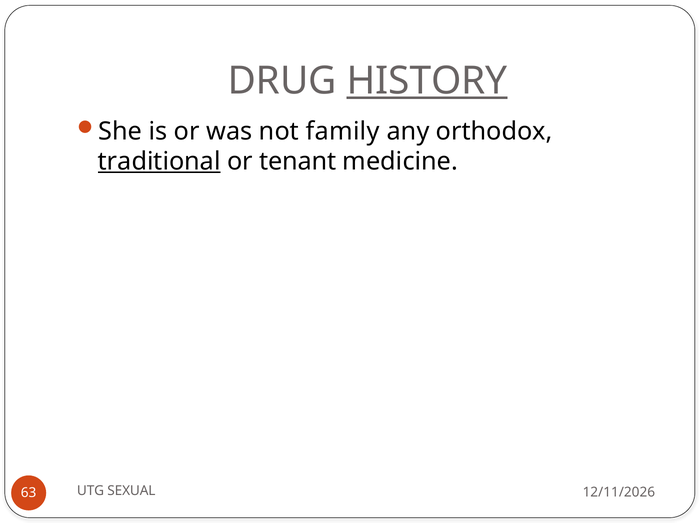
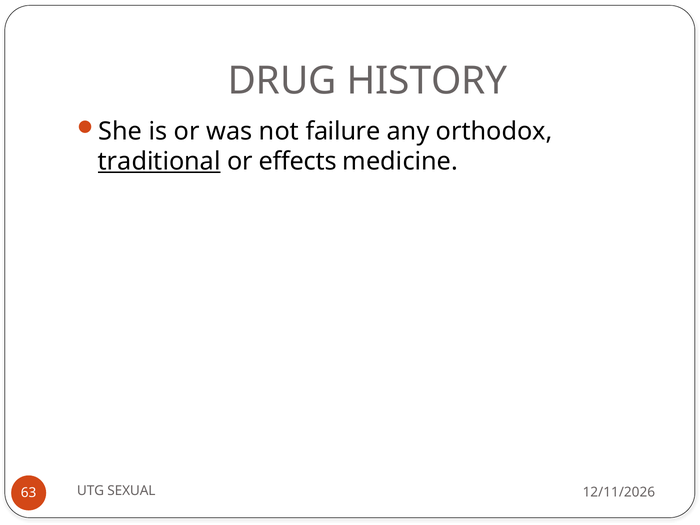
HISTORY underline: present -> none (427, 81)
family: family -> failure (343, 131)
tenant: tenant -> effects (298, 162)
